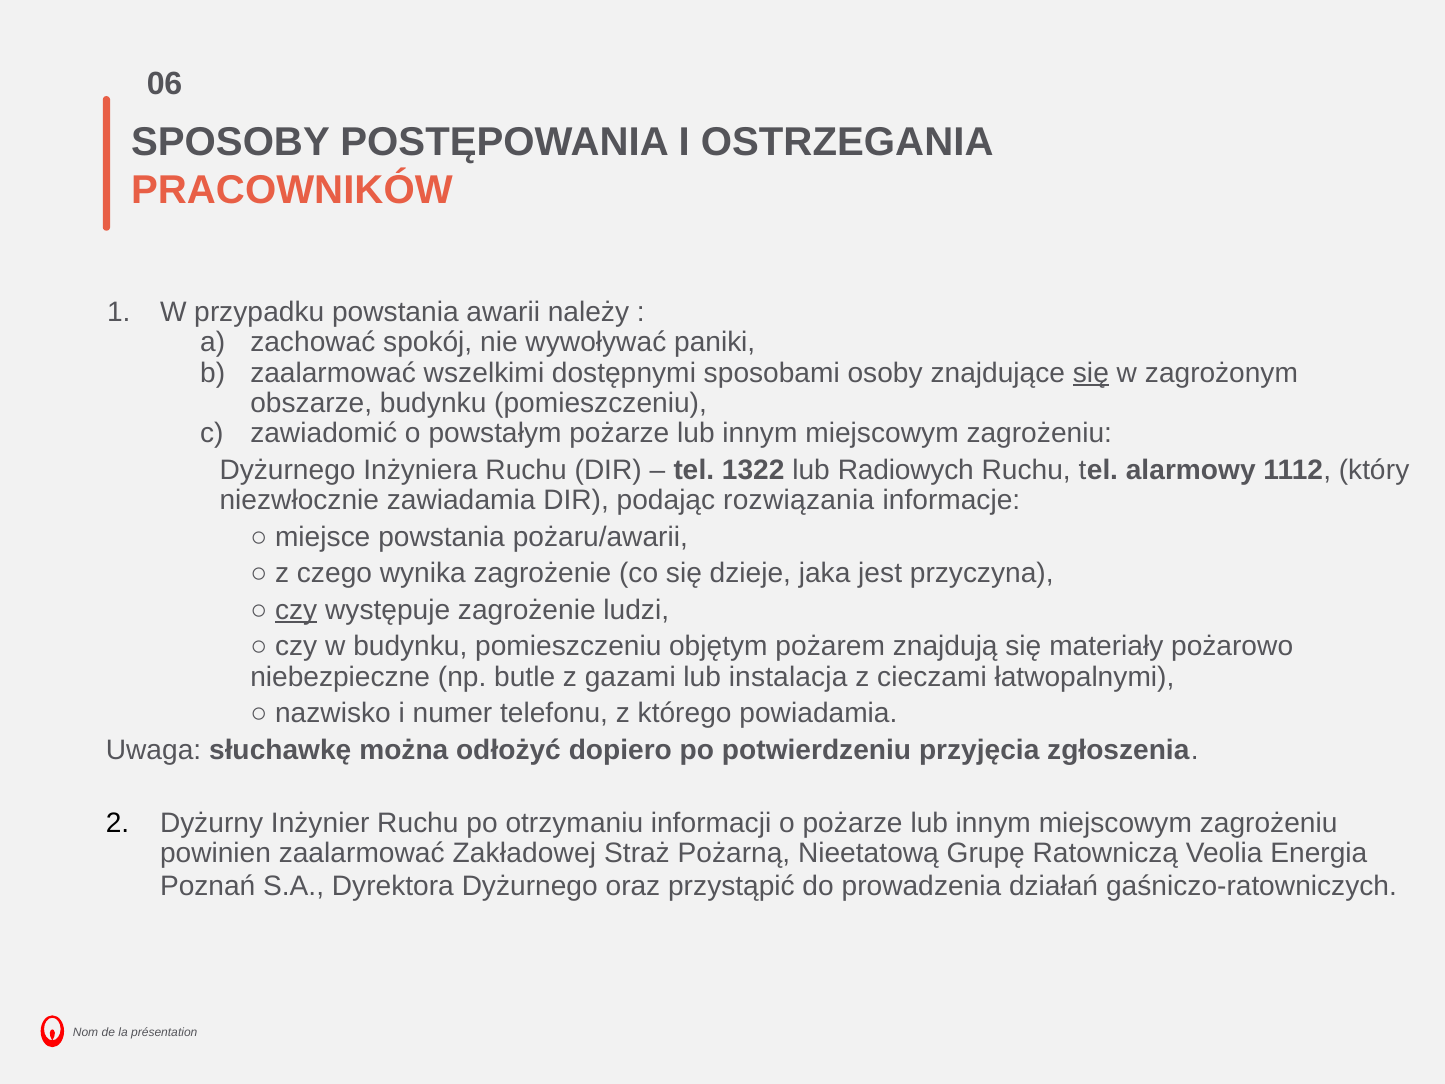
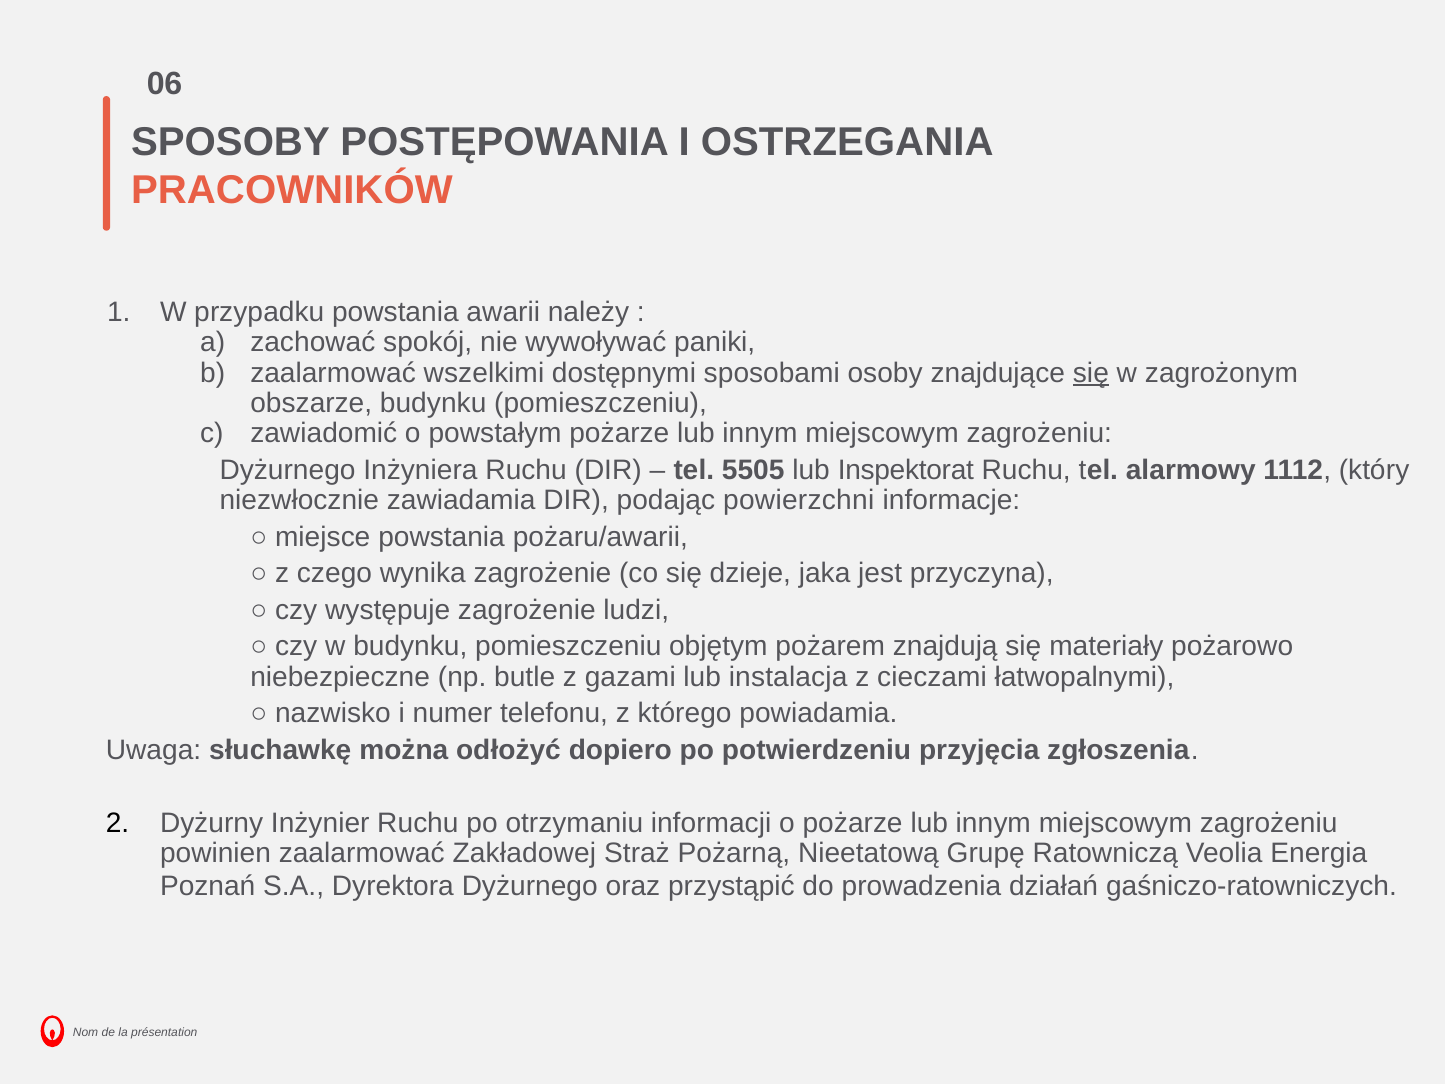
1322: 1322 -> 5505 (753, 470)
Radiowych: Radiowych -> Inspektorat (906, 470)
rozwiązania: rozwiązania -> powierzchni (799, 500)
czy underline: present -> none (296, 610)
